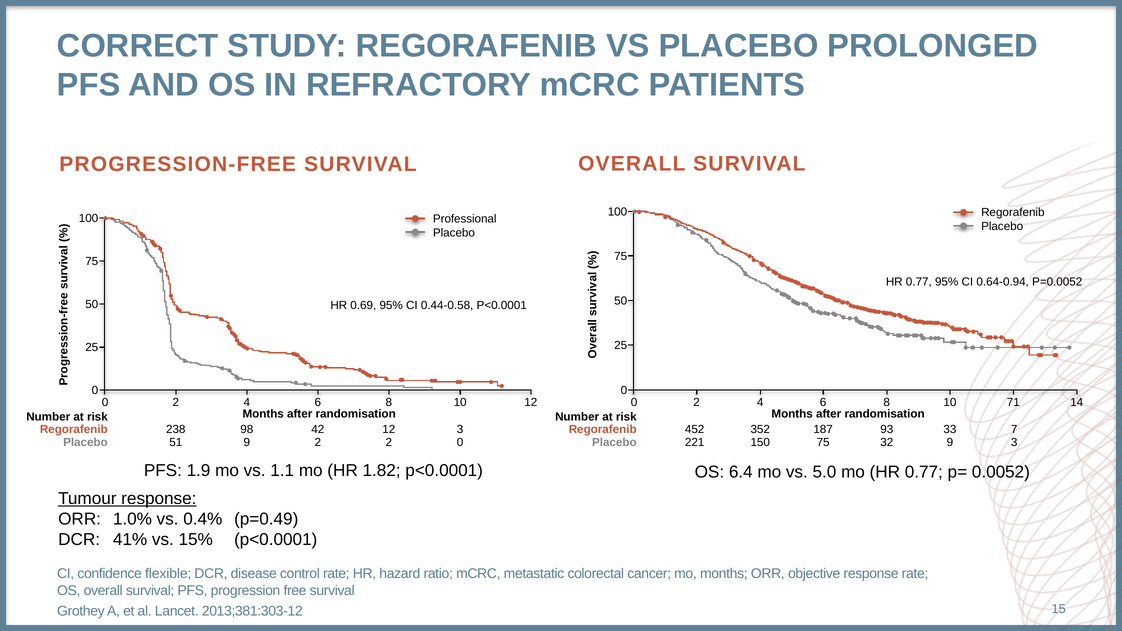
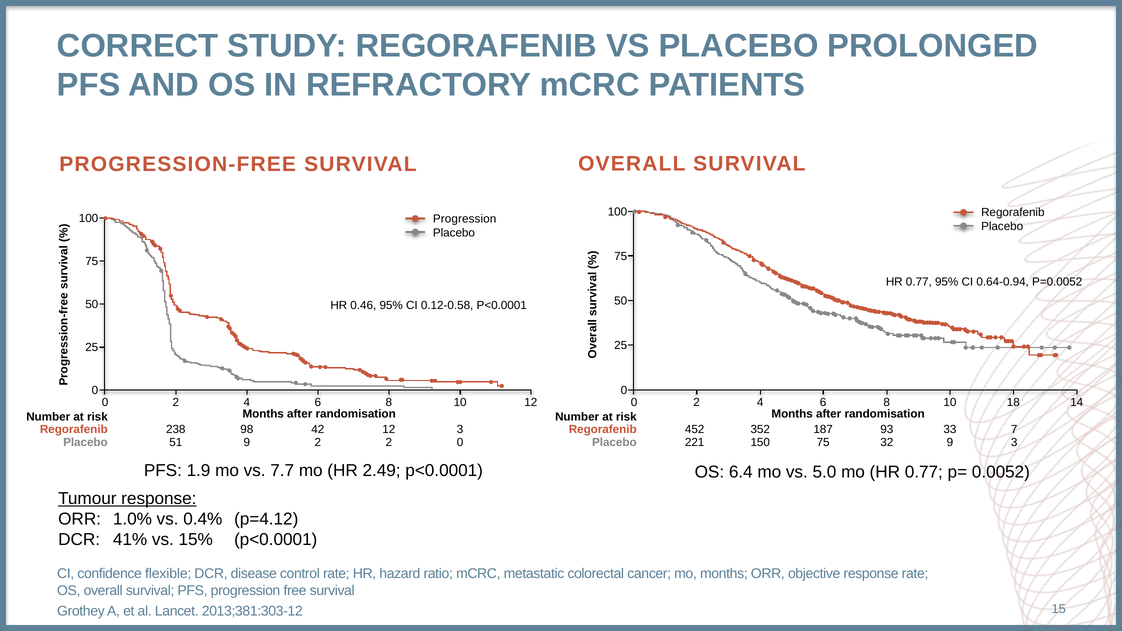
Professional: Professional -> Progression (465, 219)
0.69: 0.69 -> 0.46 (363, 305)
0.44-0.58: 0.44-0.58 -> 0.12-0.58 (447, 305)
71: 71 -> 18 (1013, 402)
1.1: 1.1 -> 7.7 (282, 471)
1.82: 1.82 -> 2.49 (382, 471)
p=0.49: p=0.49 -> p=4.12 (266, 519)
